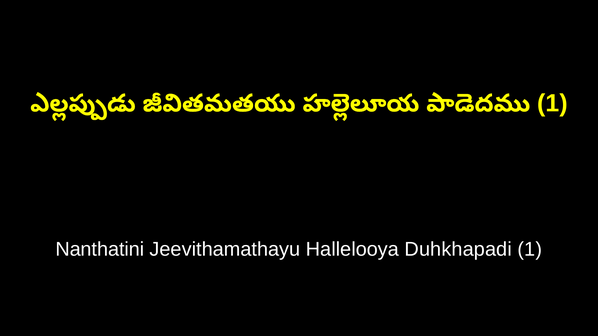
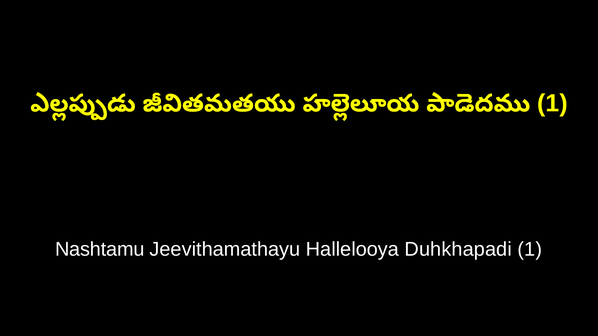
Nanthatini: Nanthatini -> Nashtamu (100, 250)
